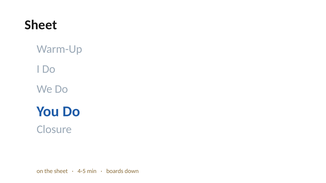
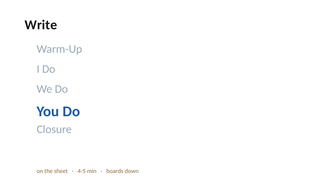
Sheet: Sheet -> Write (41, 25)
